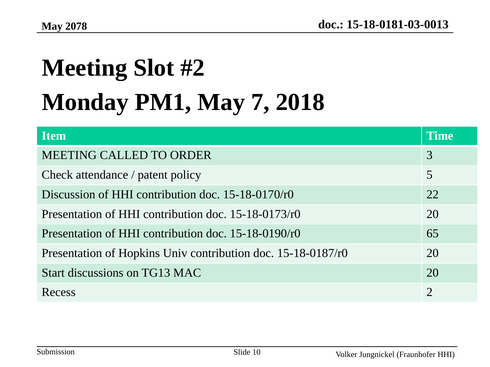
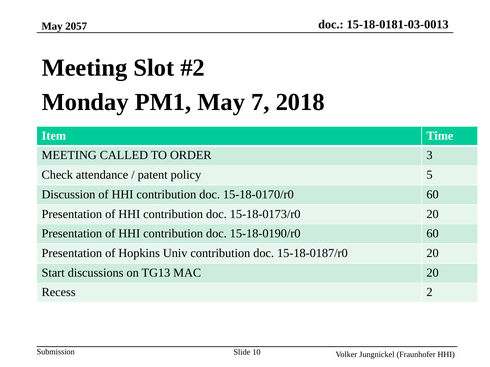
2078: 2078 -> 2057 (76, 26)
15-18-0170/r0 22: 22 -> 60 (433, 195)
15-18-0190/r0 65: 65 -> 60 (433, 234)
